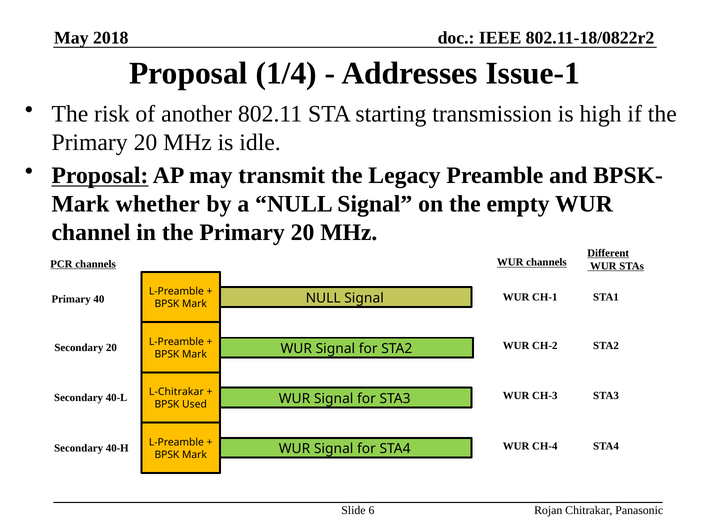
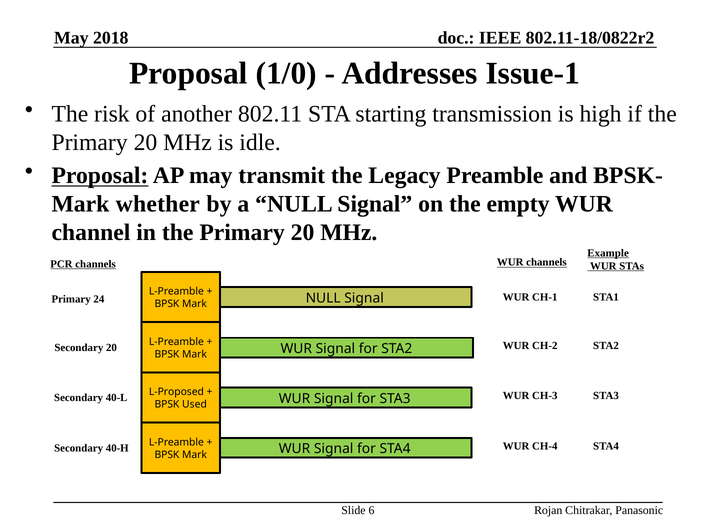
1/4: 1/4 -> 1/0 (286, 73)
Different: Different -> Example (608, 253)
40: 40 -> 24 (99, 300)
L-Chitrakar: L-Chitrakar -> L-Proposed (176, 392)
